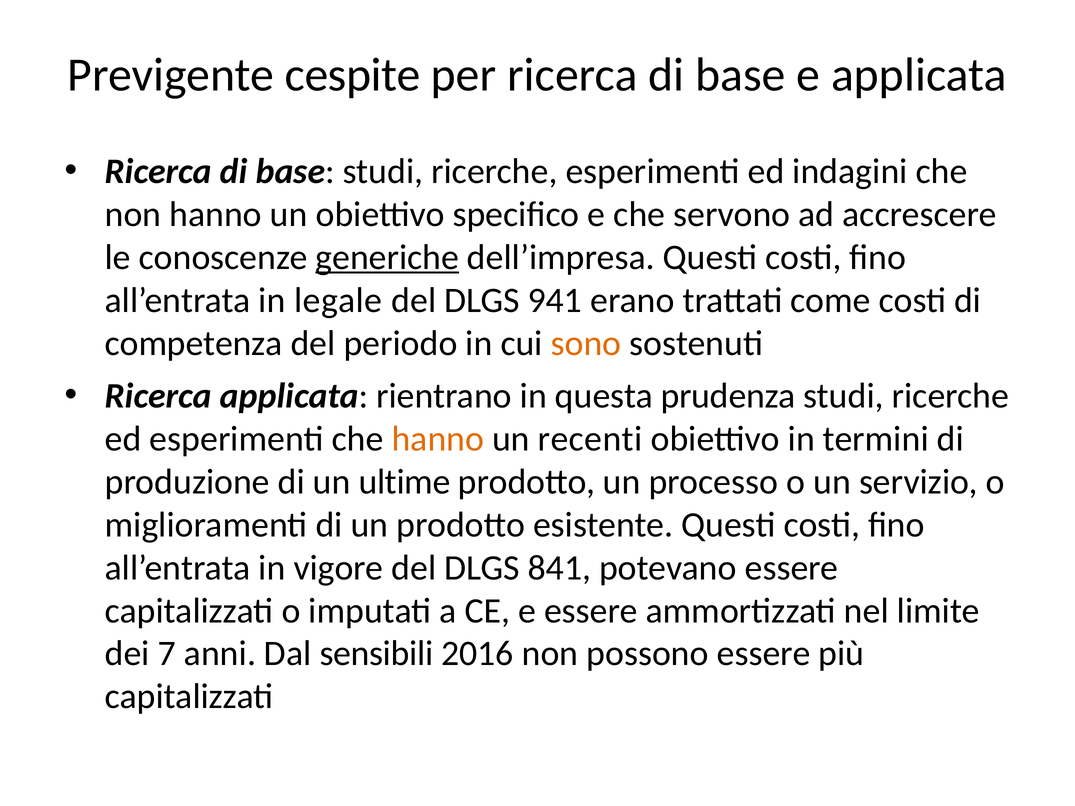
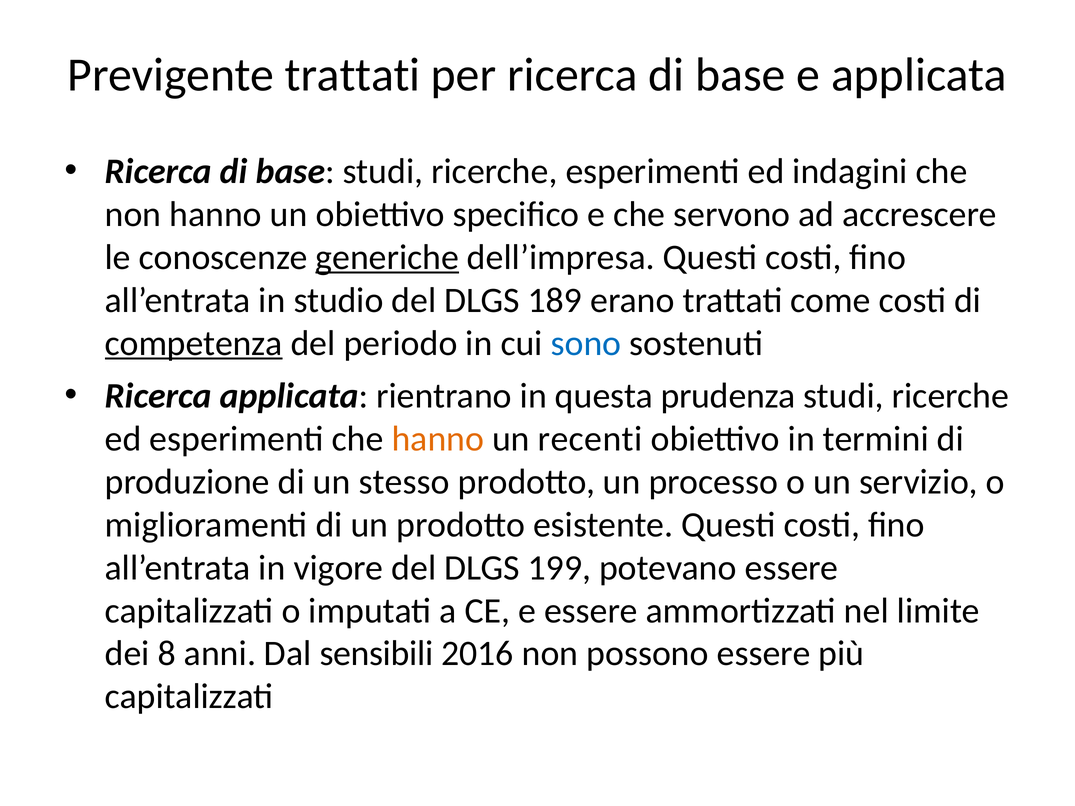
Previgente cespite: cespite -> trattati (353, 75)
legale: legale -> studio (338, 300)
941: 941 -> 189 (555, 300)
competenza underline: none -> present (194, 343)
sono colour: orange -> blue (586, 343)
ultime: ultime -> stesso (404, 482)
841: 841 -> 199 (559, 568)
7: 7 -> 8 (167, 654)
